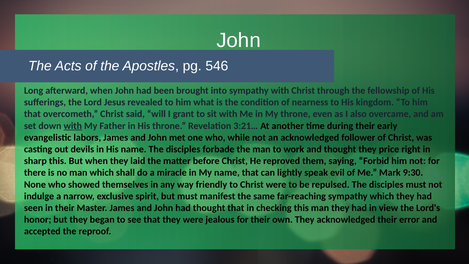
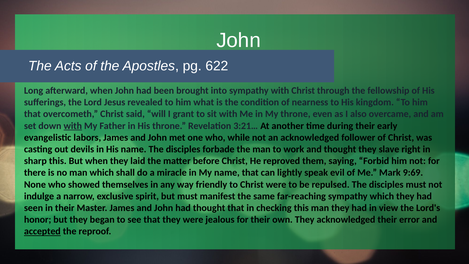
546: 546 -> 622 (217, 66)
price: price -> slave (389, 149)
9:30: 9:30 -> 9:69 (413, 173)
accepted underline: none -> present (42, 231)
